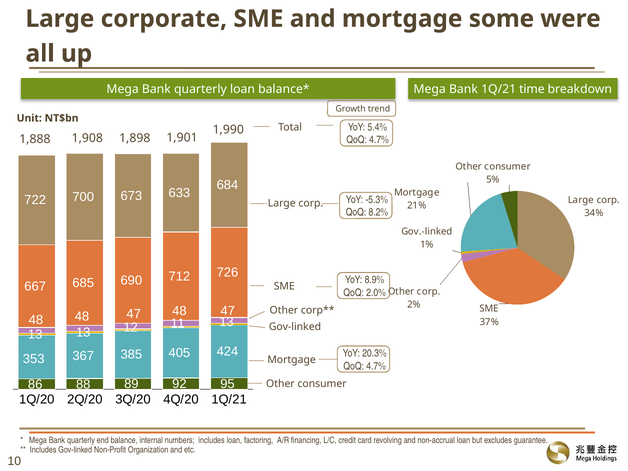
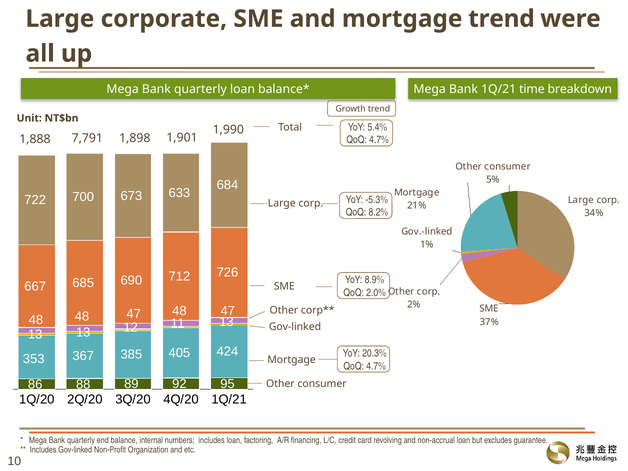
mortgage some: some -> trend (501, 19)
1,908: 1,908 -> 7,791 (87, 138)
